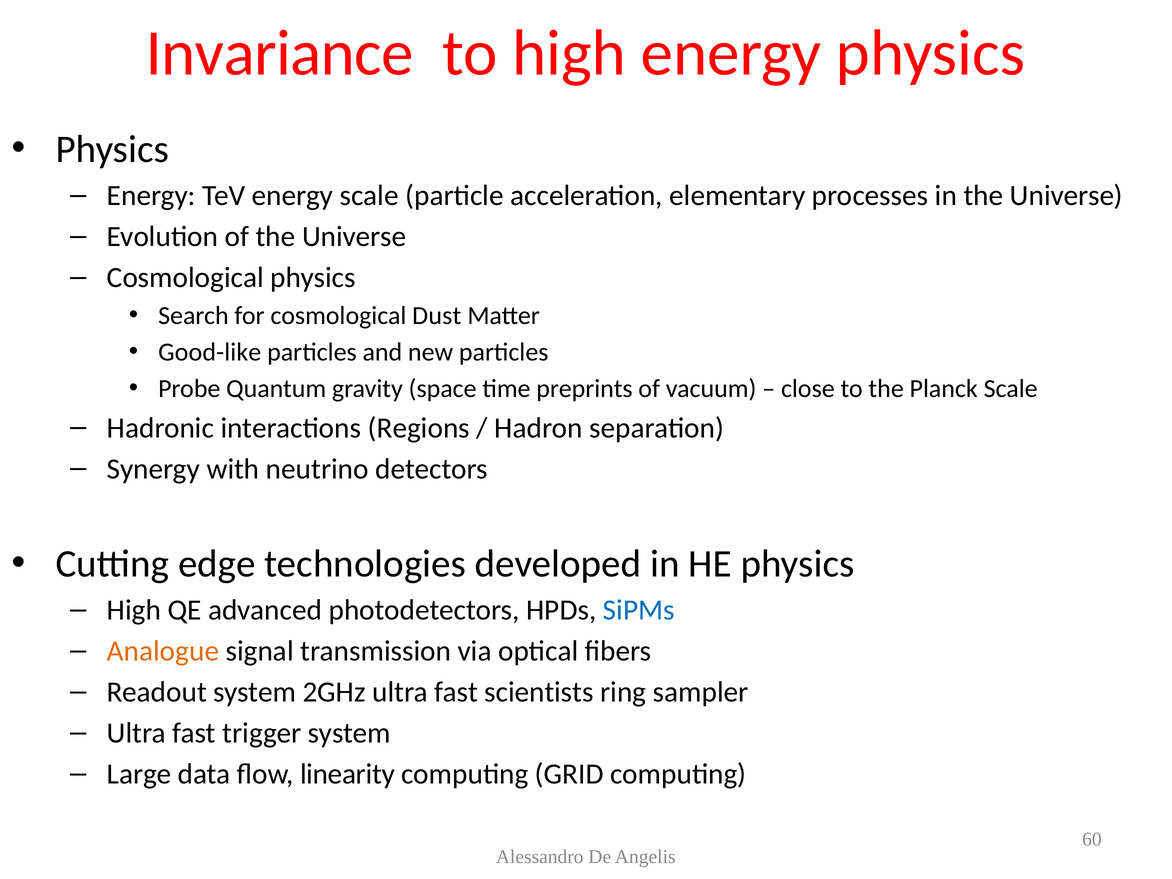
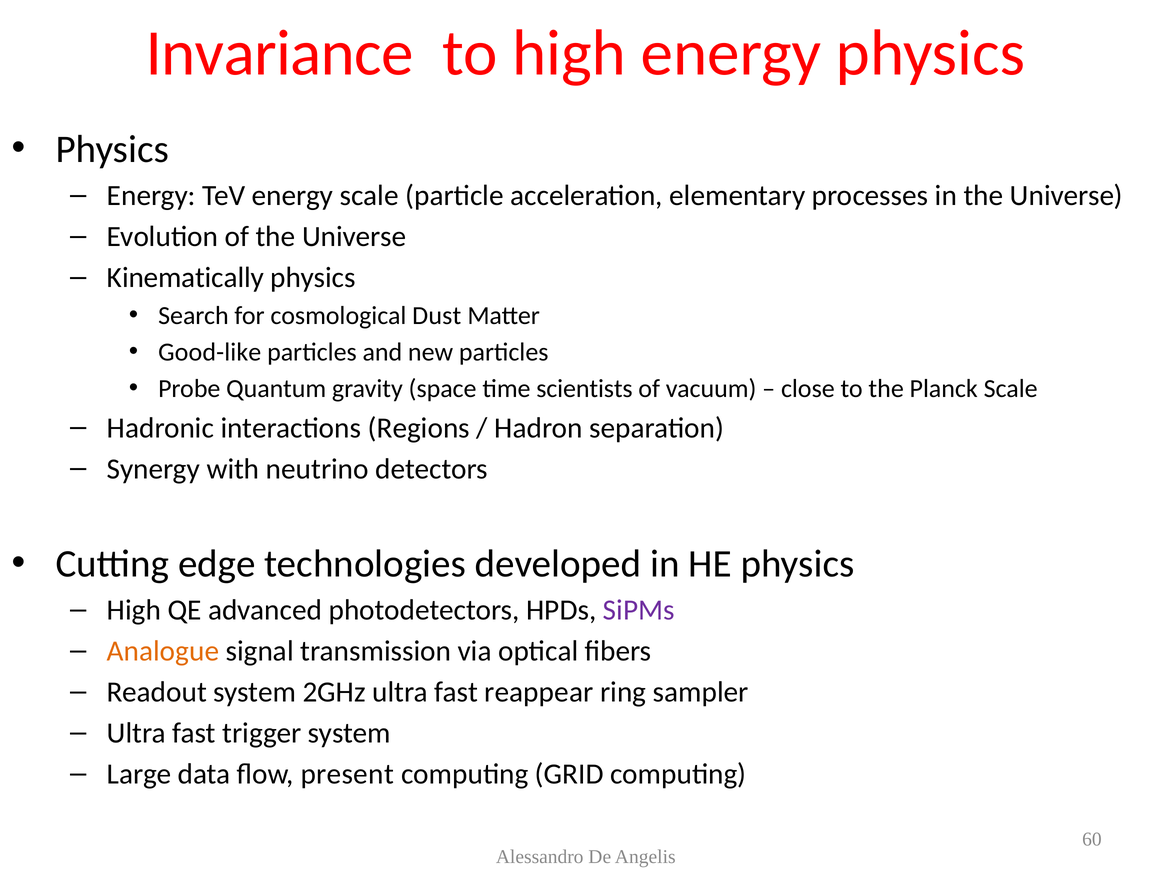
Cosmological: Cosmological -> Kinematically (185, 277)
preprints: preprints -> scientists (584, 389)
SiPMs colour: blue -> purple (639, 610)
scientists: scientists -> reappear (539, 692)
linearity: linearity -> present (347, 774)
